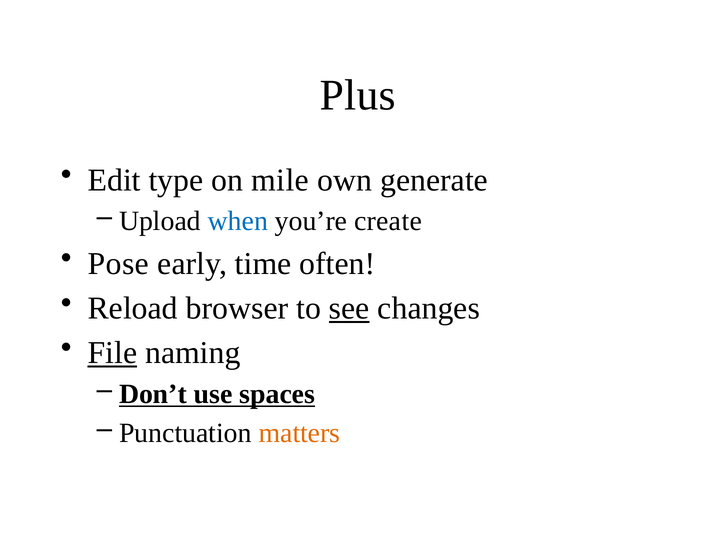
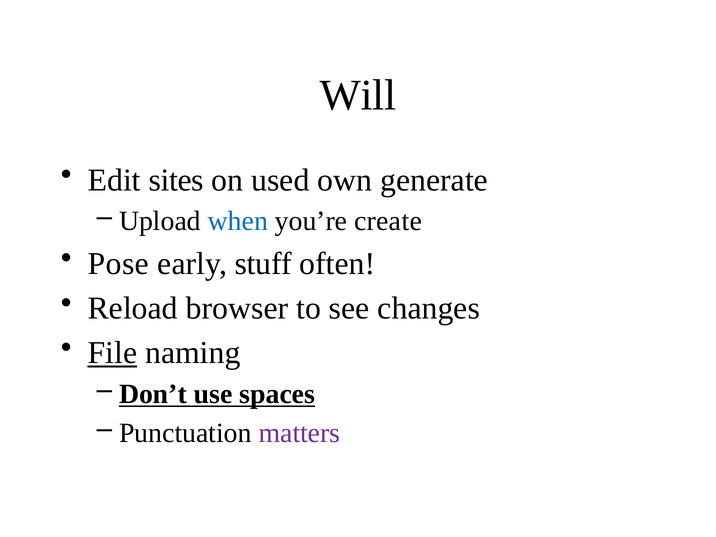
Plus: Plus -> Will (358, 96)
type: type -> sites (176, 180)
mile: mile -> used (280, 180)
time: time -> stuff (263, 264)
see underline: present -> none (349, 308)
matters colour: orange -> purple (299, 433)
